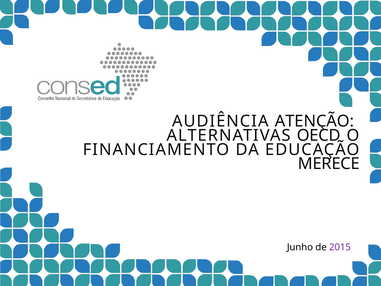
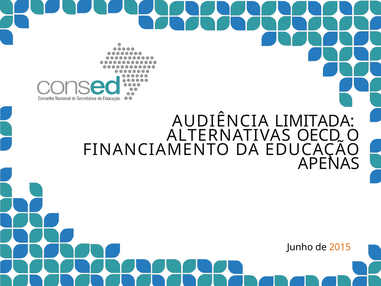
ATENÇÃO: ATENÇÃO -> LIMITADA (315, 121)
MERECE: MERECE -> APENAS (329, 164)
2015 colour: purple -> orange (340, 247)
